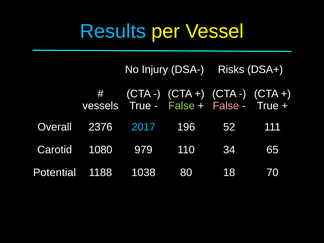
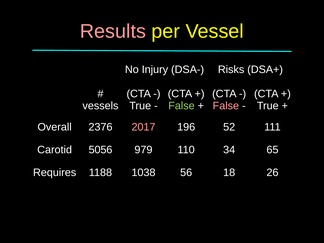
Results colour: light blue -> pink (113, 31)
2017 colour: light blue -> pink (144, 127)
1080: 1080 -> 5056 (100, 150)
Potential: Potential -> Requires (55, 173)
80: 80 -> 56 (186, 173)
70: 70 -> 26 (272, 173)
